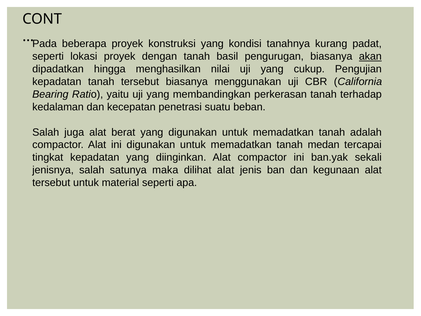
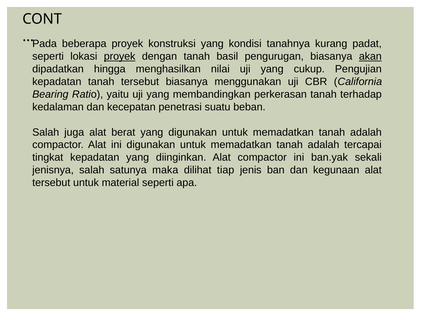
proyek underline: none -> present (120, 56)
medan: medan -> adalah (324, 145)
dilihat alat: alat -> tiap (226, 170)
